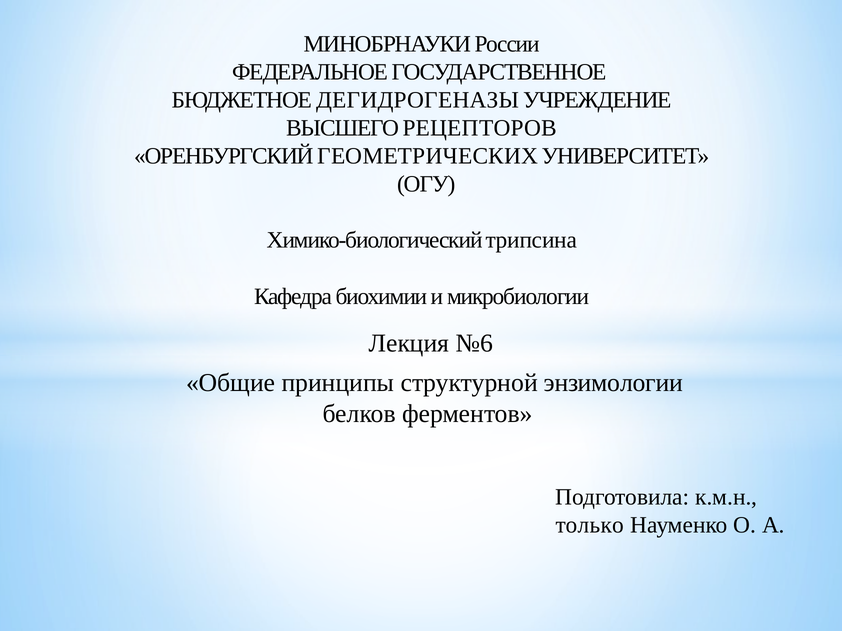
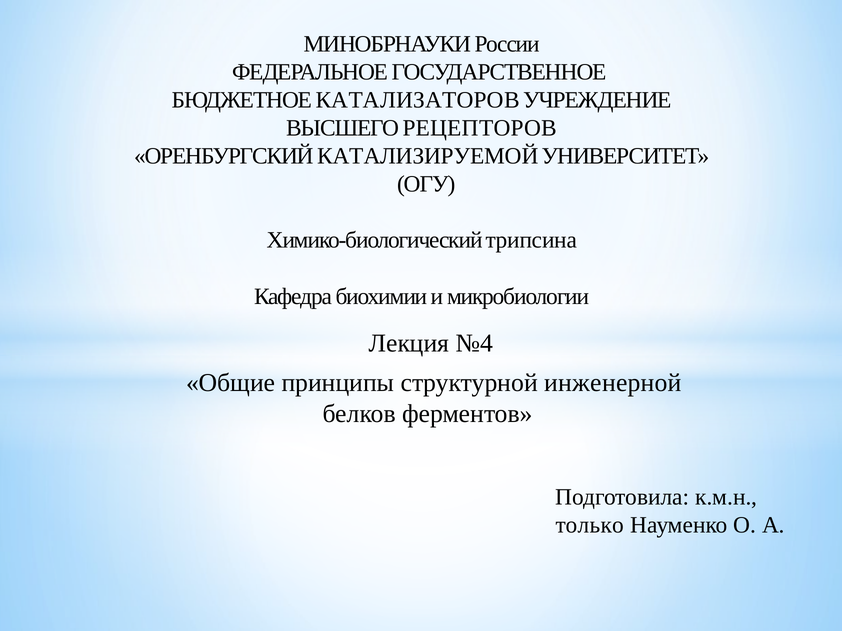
ДЕГИДРОГЕНАЗЫ: ДЕГИДРОГЕНАЗЫ -> КАТАЛИЗАТОРОВ (418, 100)
ГЕОМЕТРИЧЕСКИХ: ГЕОМЕТРИЧЕСКИХ -> КАТАЛИЗИРУЕМОЙ (428, 156)
№6: №6 -> №4 (474, 344)
энзимологии: энзимологии -> инженерной (613, 383)
